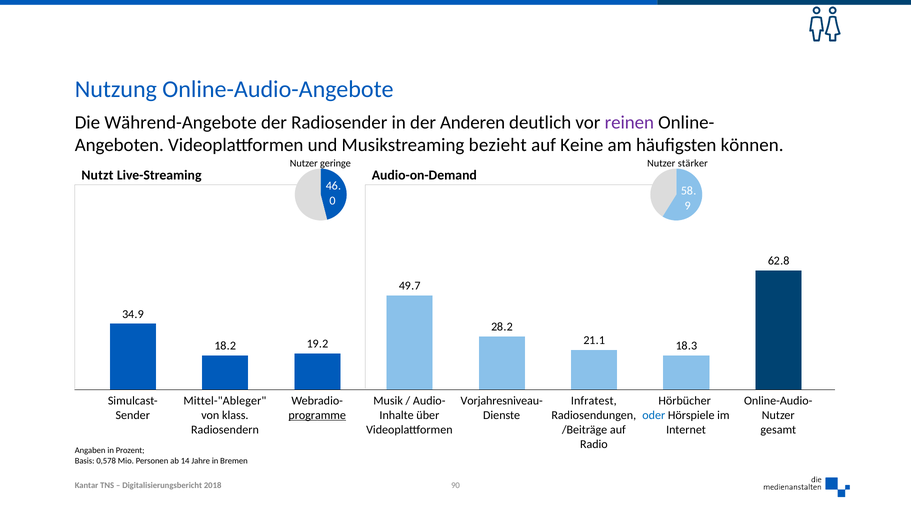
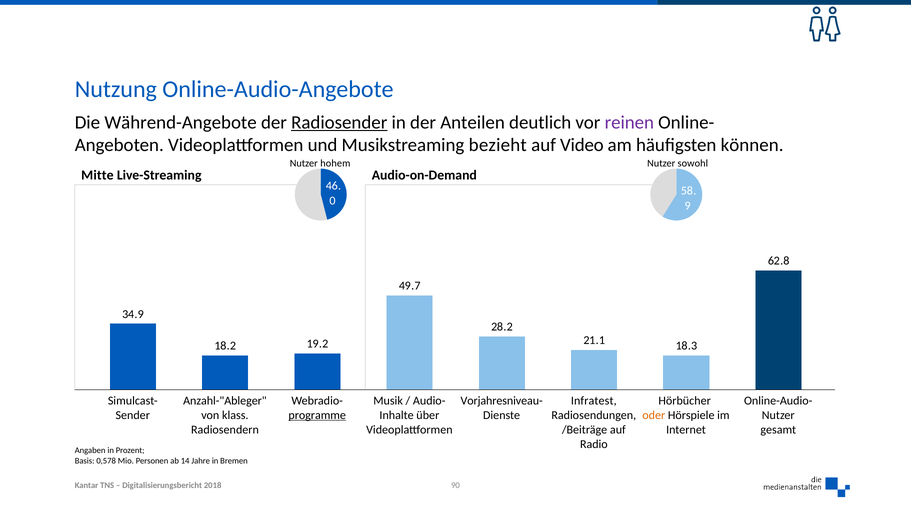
Radiosender underline: none -> present (339, 122)
Anderen: Anderen -> Anteilen (473, 122)
Keine: Keine -> Video (582, 145)
geringe: geringe -> hohem (335, 163)
stärker: stärker -> sowohl (693, 163)
Nutzt: Nutzt -> Mitte (97, 175)
Mittel-"Ableger: Mittel-"Ableger -> Anzahl-"Ableger (225, 401)
oder colour: blue -> orange (654, 416)
